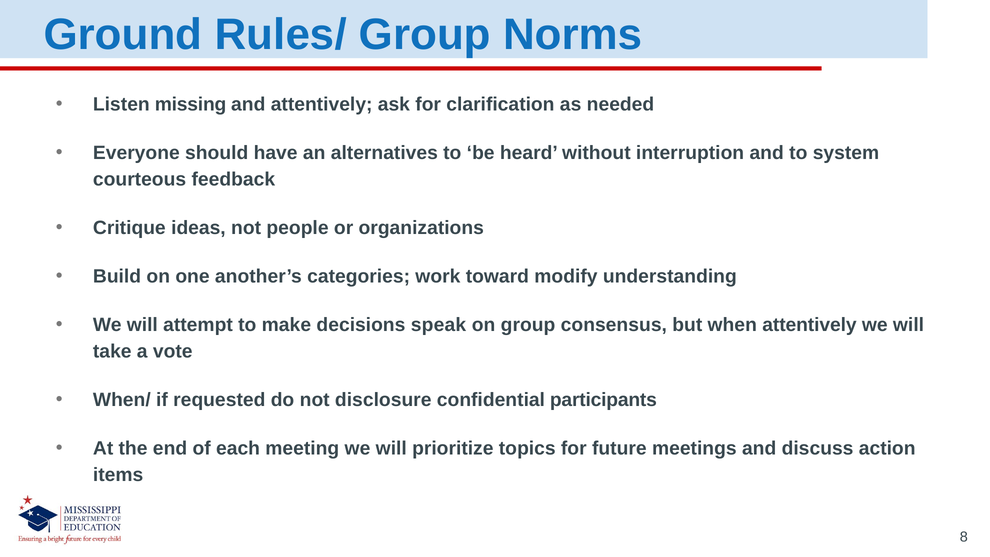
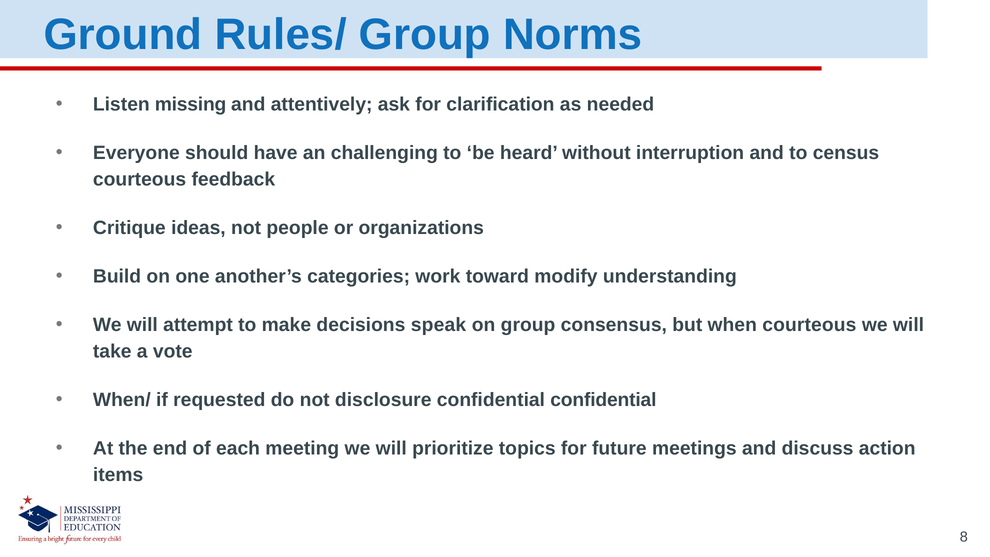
alternatives: alternatives -> challenging (384, 153)
system: system -> census (846, 153)
when attentively: attentively -> courteous (809, 325)
confidential participants: participants -> confidential (603, 400)
